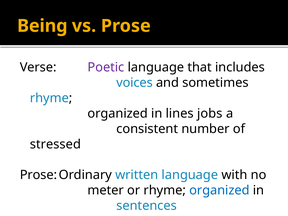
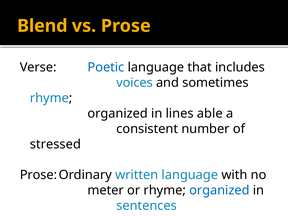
Being: Being -> Blend (42, 26)
Poetic colour: purple -> blue (106, 67)
jobs: jobs -> able (210, 113)
